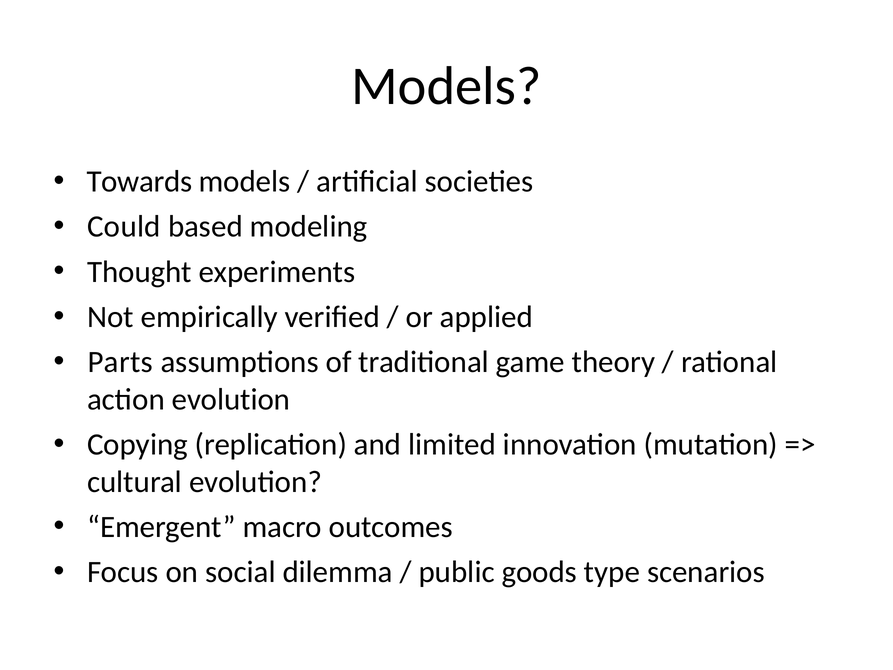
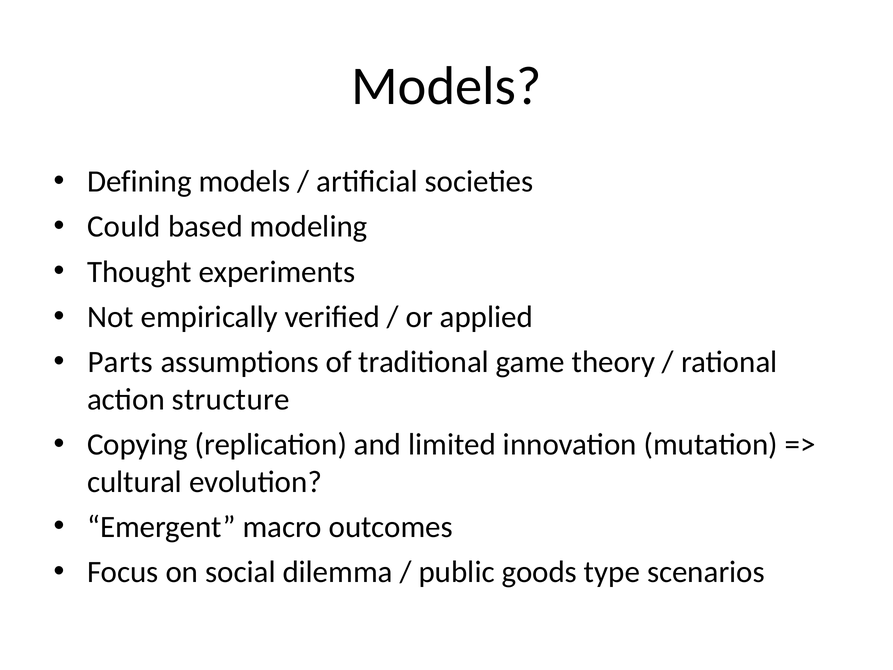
Towards: Towards -> Defining (139, 182)
action evolution: evolution -> structure (231, 399)
